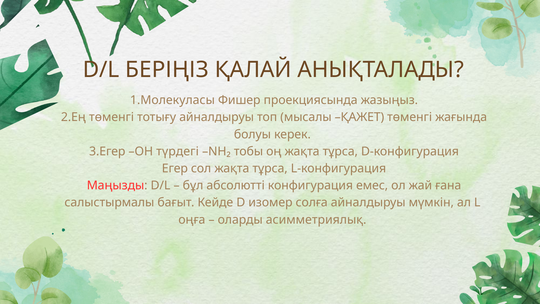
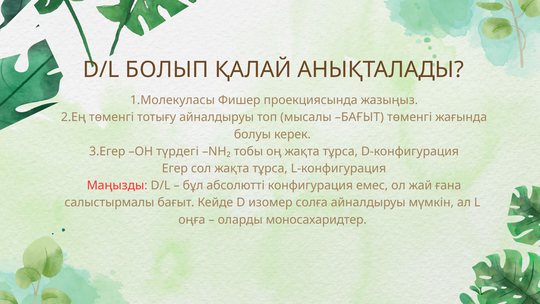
БЕРІҢІЗ: БЕРІҢІЗ -> БОЛЫП (167, 70)
мысалы ҚАЖЕТ: ҚАЖЕТ -> БАҒЫТ (359, 117)
асимметриялық: асимметриялық -> моносахаридтер (316, 219)
